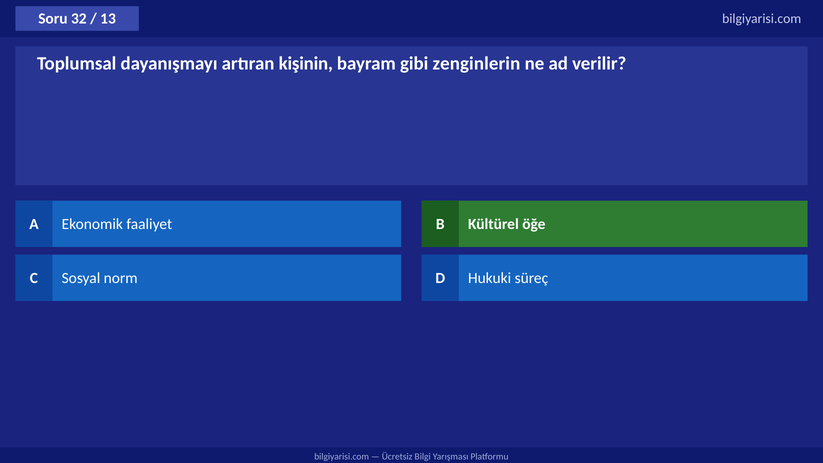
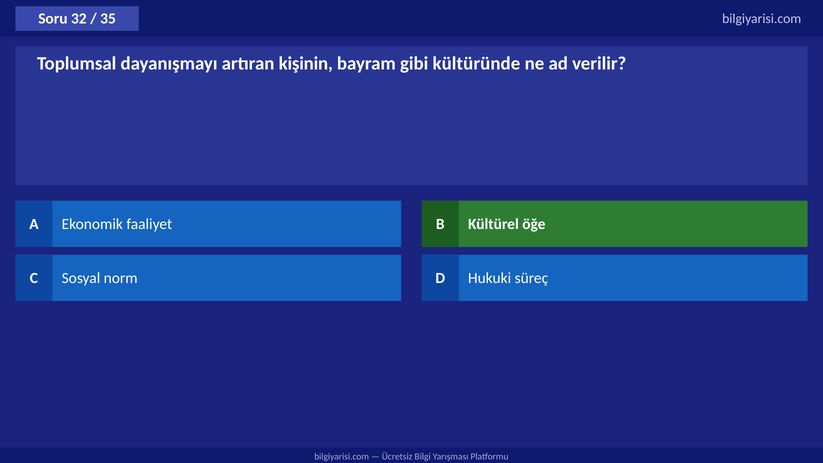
13: 13 -> 35 (108, 19)
zenginlerin: zenginlerin -> kültüründe (476, 63)
